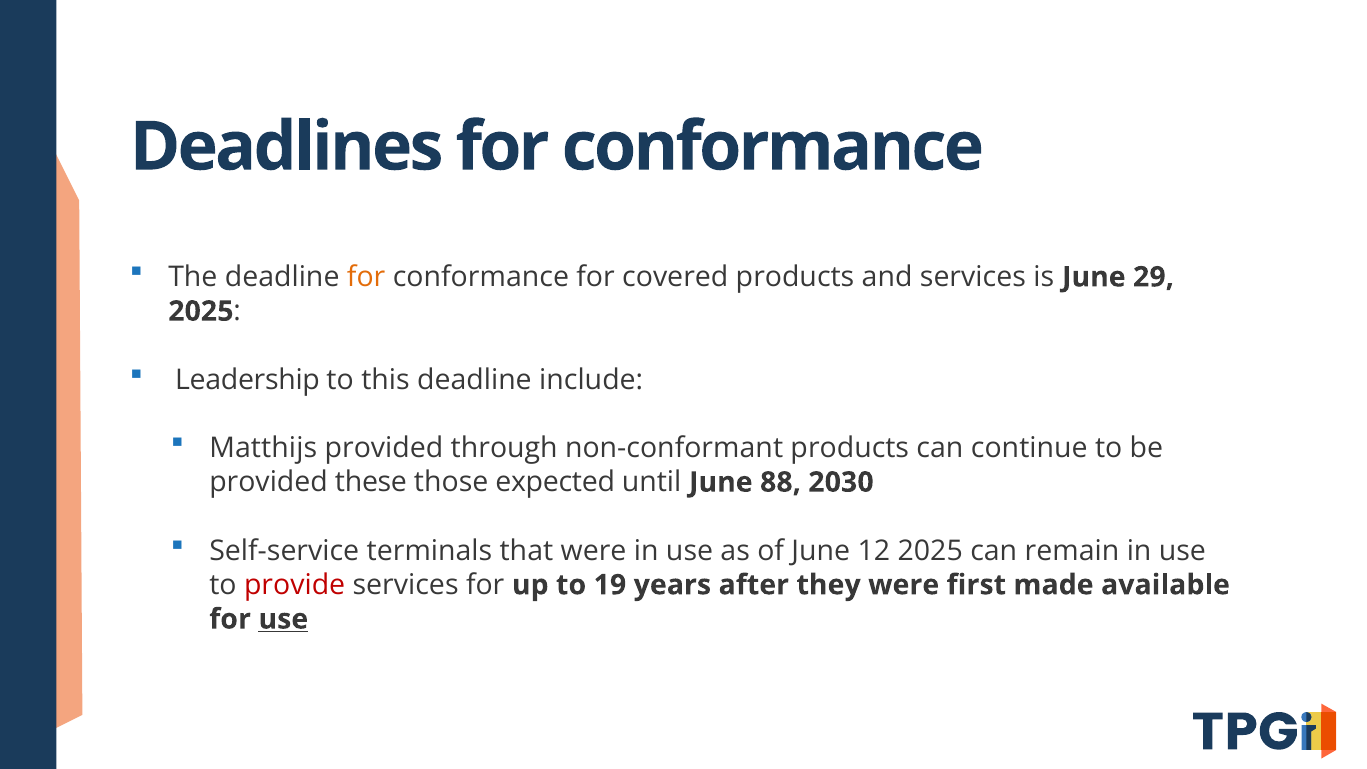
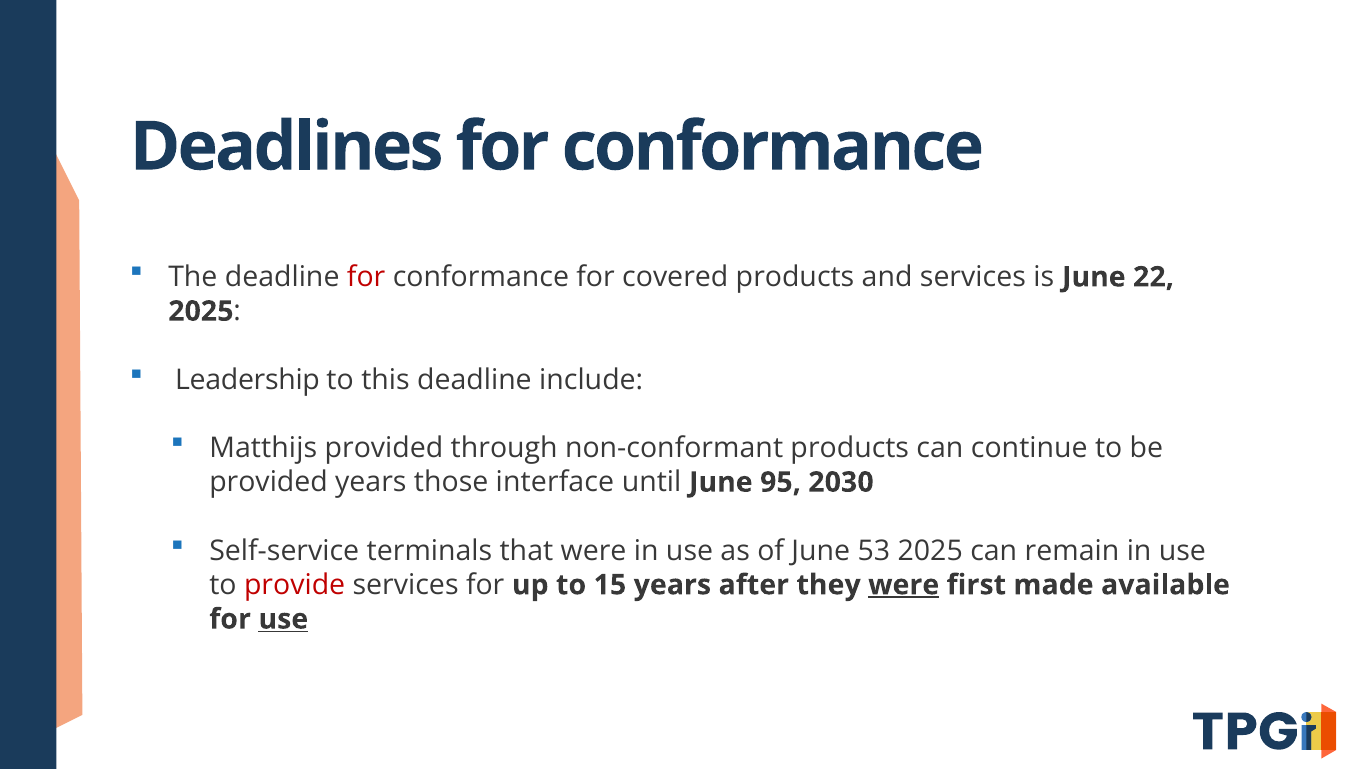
for colour: orange -> red (366, 277)
29: 29 -> 22 (1153, 277)
provided these: these -> years (371, 482)
expected: expected -> interface (555, 482)
88: 88 -> 95 (780, 482)
12: 12 -> 53 (874, 551)
19: 19 -> 15 (610, 585)
were underline: none -> present (904, 585)
